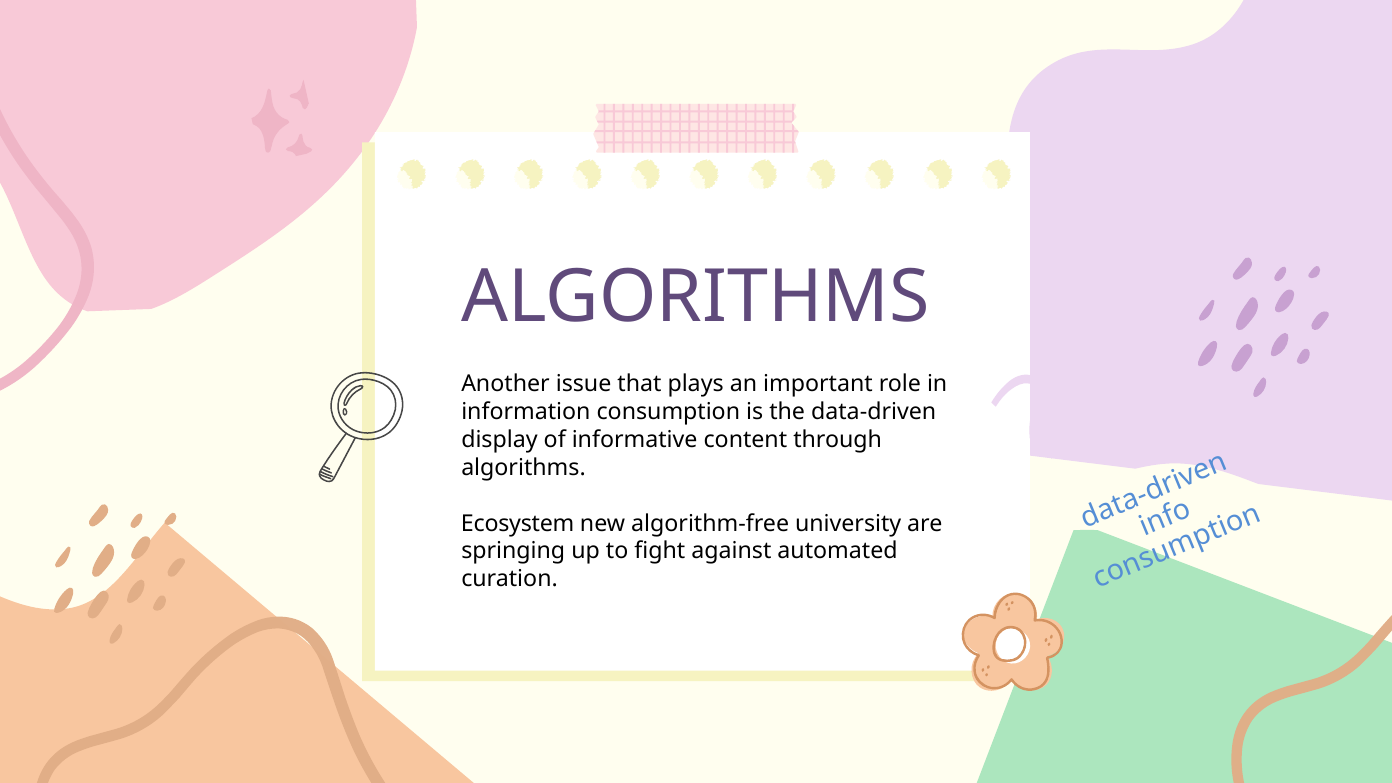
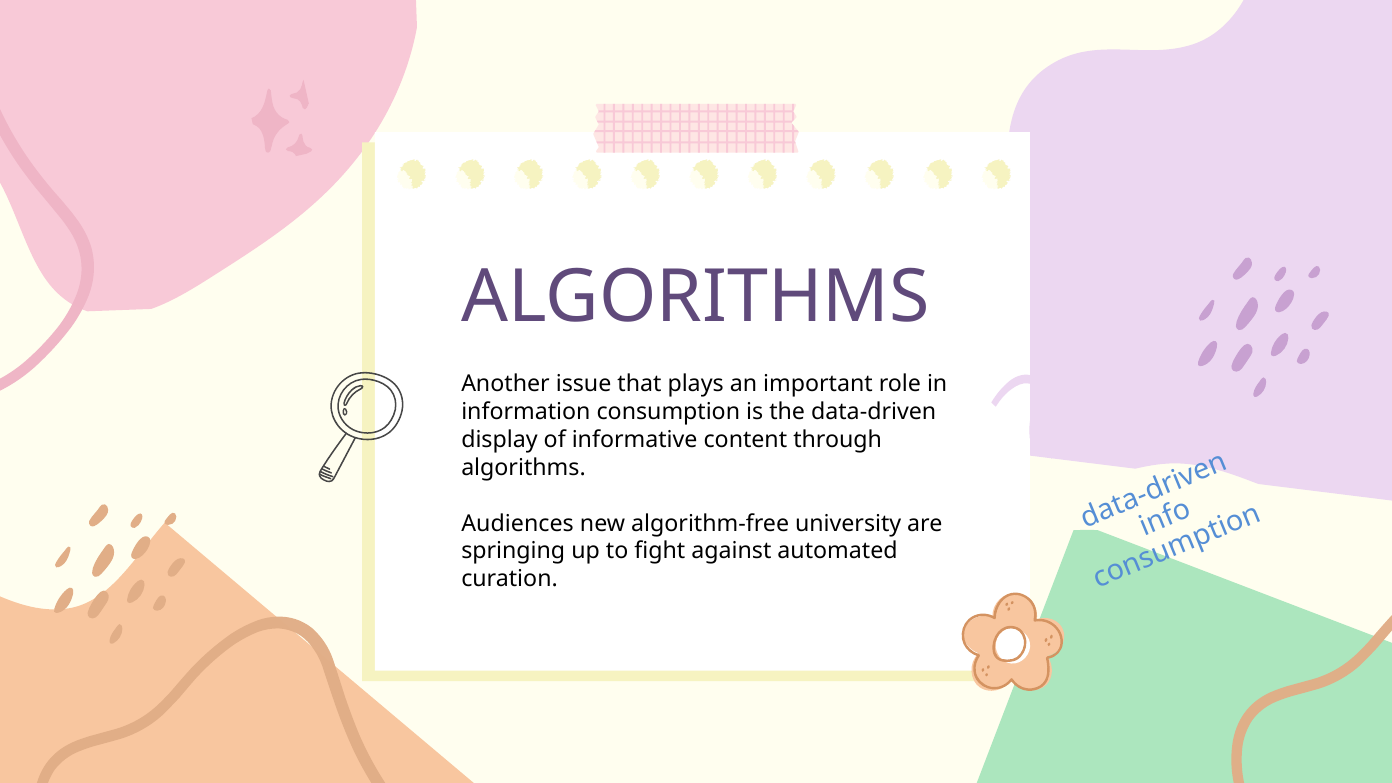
Ecosystem: Ecosystem -> Audiences (518, 523)
